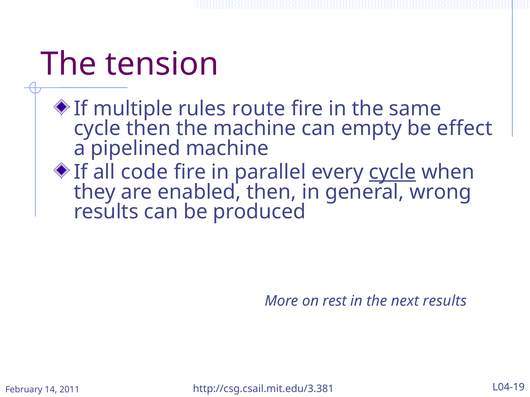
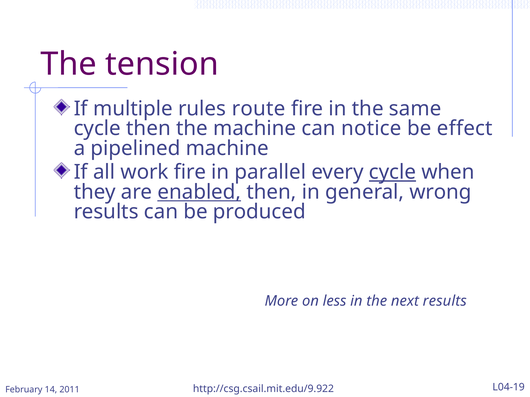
empty: empty -> notice (371, 129)
code: code -> work (145, 172)
enabled underline: none -> present (199, 192)
rest: rest -> less (335, 301)
http://csg.csail.mit.edu/3.381: http://csg.csail.mit.edu/3.381 -> http://csg.csail.mit.edu/9.922 (263, 389)
